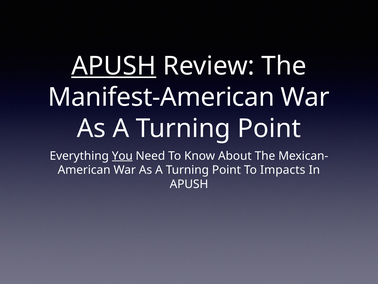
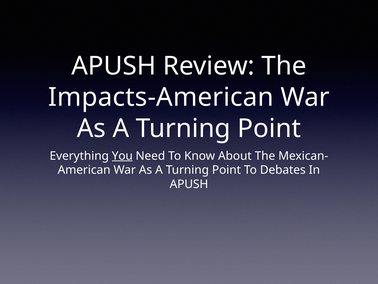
APUSH underline: present -> none (114, 66)
Manifest-American: Manifest-American -> Impacts-American (161, 97)
Impacts: Impacts -> Debates (283, 170)
